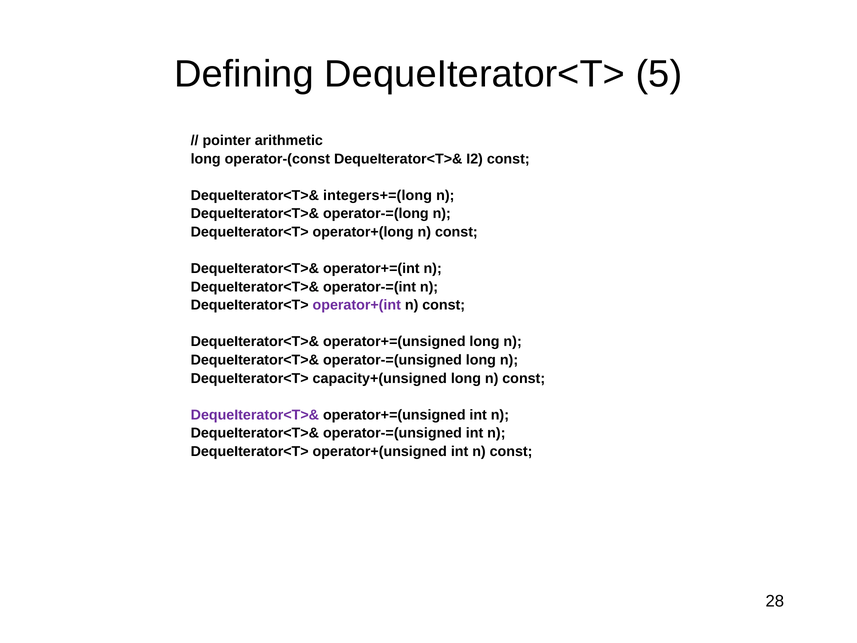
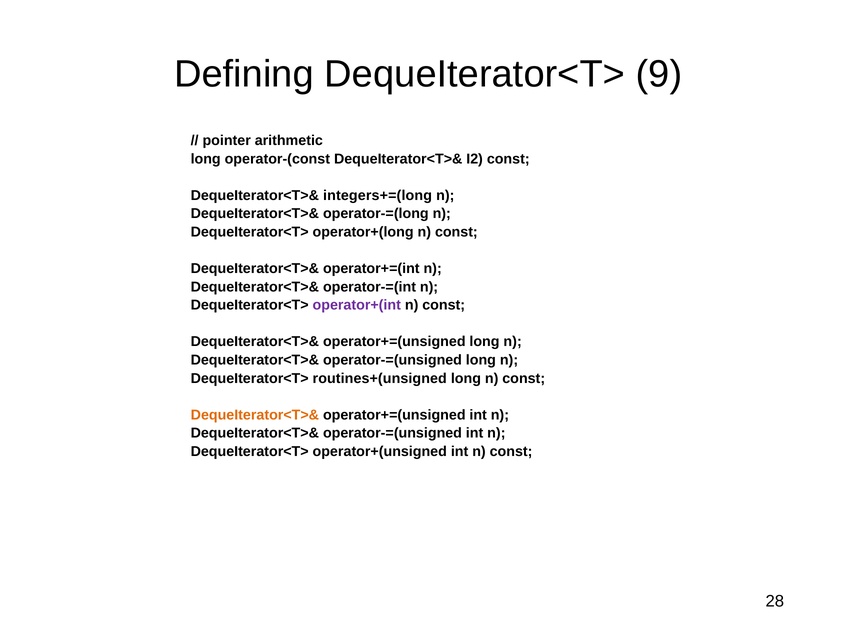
5: 5 -> 9 (659, 74)
capacity+(unsigned: capacity+(unsigned -> routines+(unsigned (380, 378)
DequeIterator<T>& colour: purple -> orange (255, 415)
